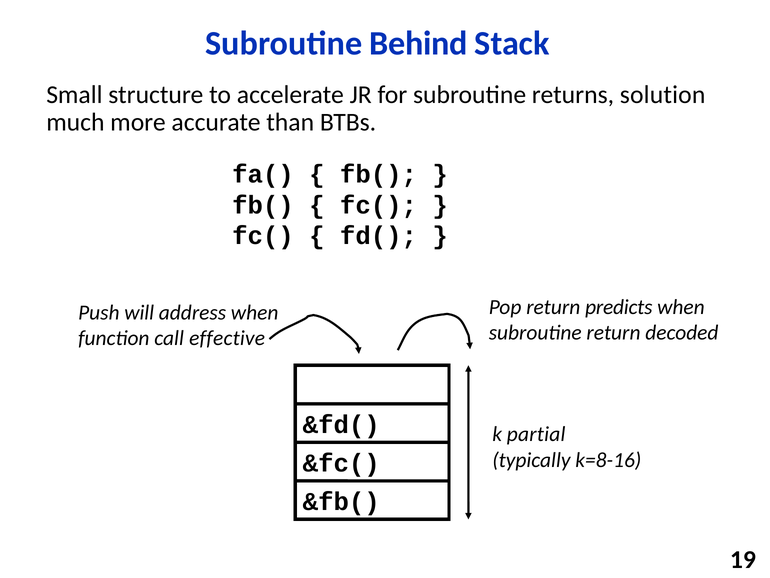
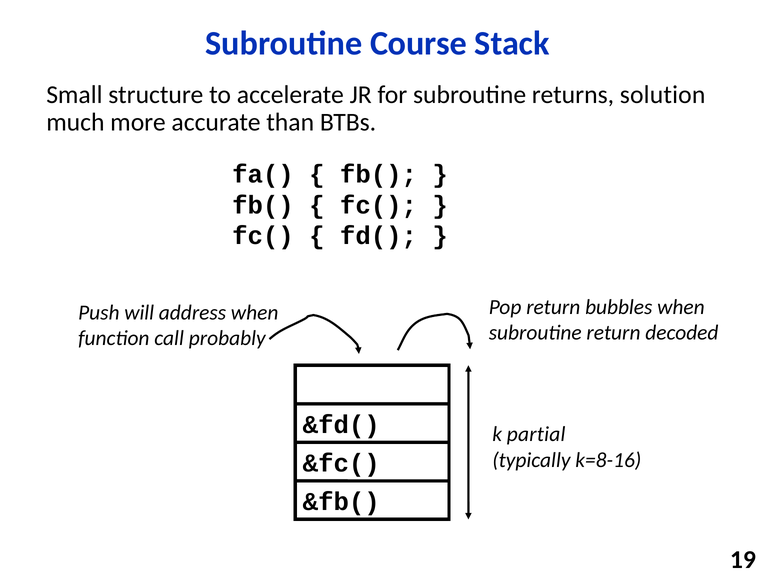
Behind: Behind -> Course (418, 44)
predicts: predicts -> bubbles (619, 307)
effective: effective -> probably (227, 338)
